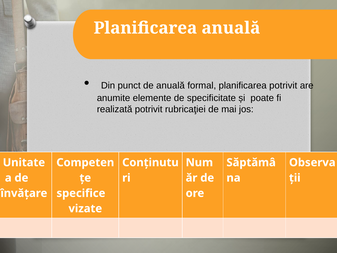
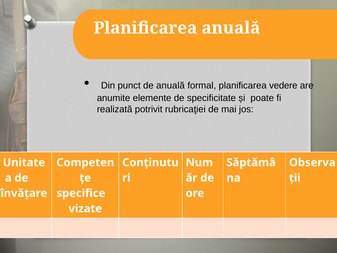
planificarea potrivit: potrivit -> vedere (283, 86)
